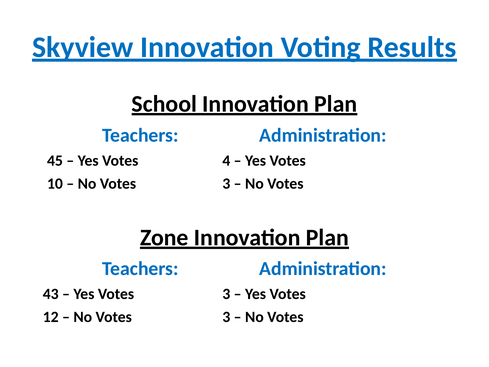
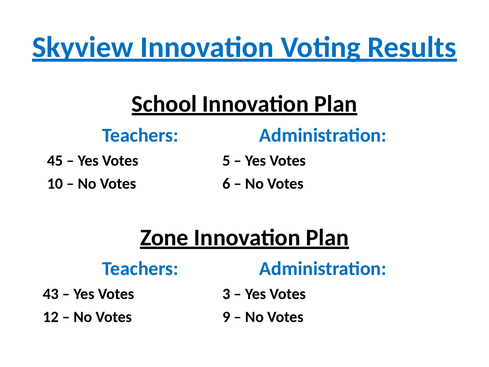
4: 4 -> 5 (226, 160)
3: 3 -> 6 (226, 184)
3: 3 -> 9 (226, 317)
